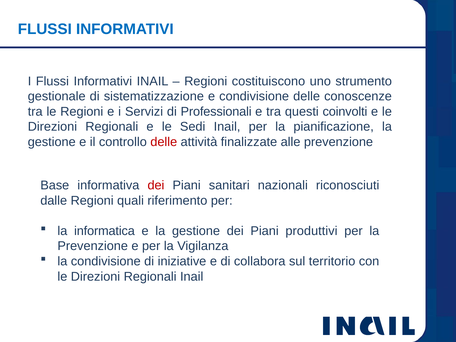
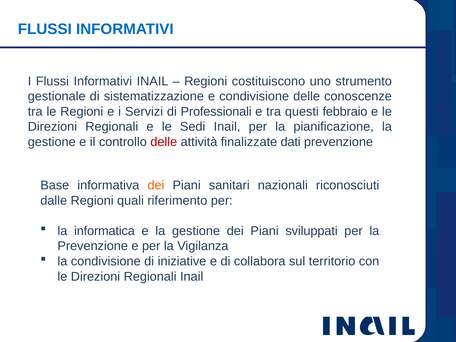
coinvolti: coinvolti -> febbraio (345, 112)
alle: alle -> dati (291, 142)
dei colour: red -> orange (156, 185)
produttivi: produttivi -> sviluppati (312, 231)
